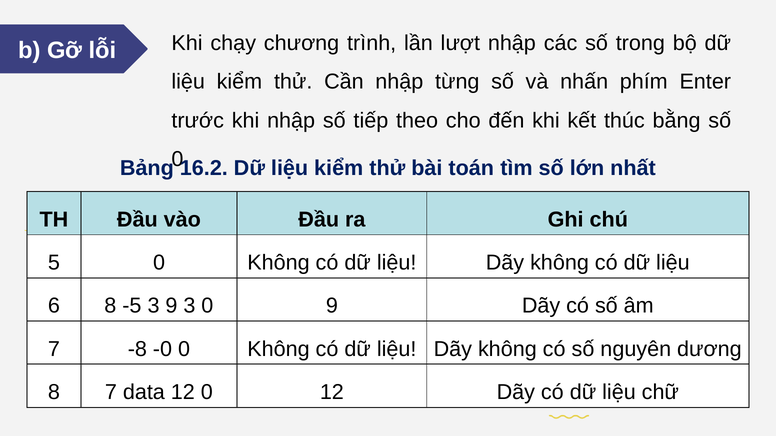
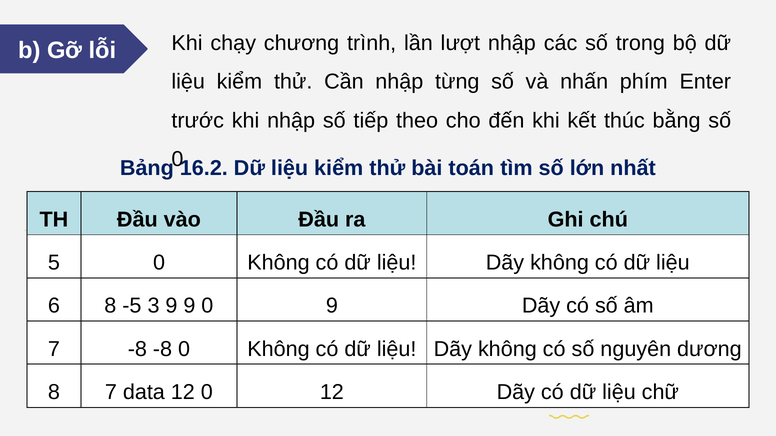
9 3: 3 -> 9 (189, 306)
-8 -0: -0 -> -8 (162, 349)
